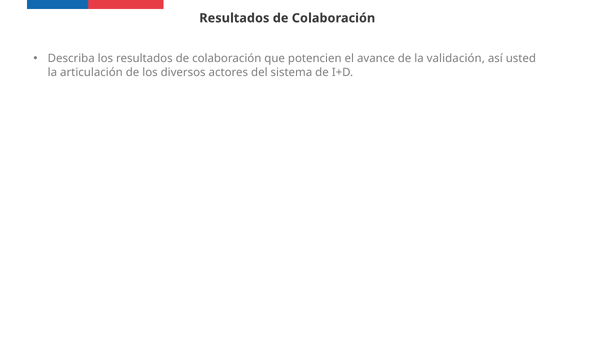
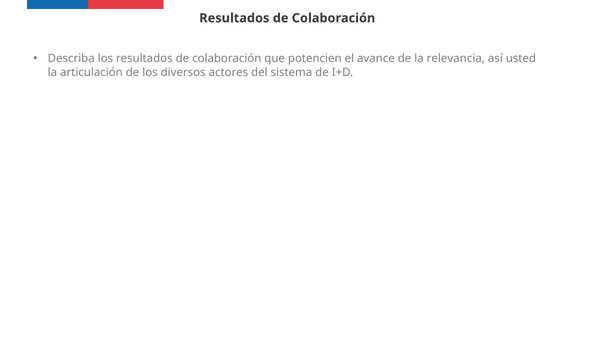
validación: validación -> relevancia (456, 59)
